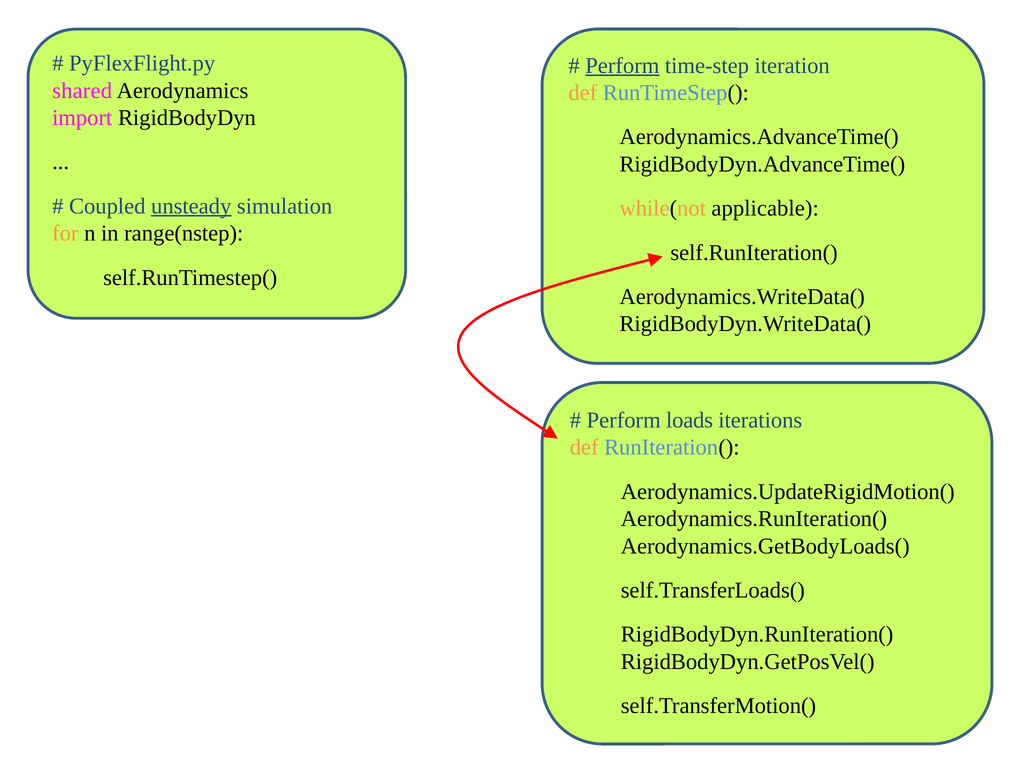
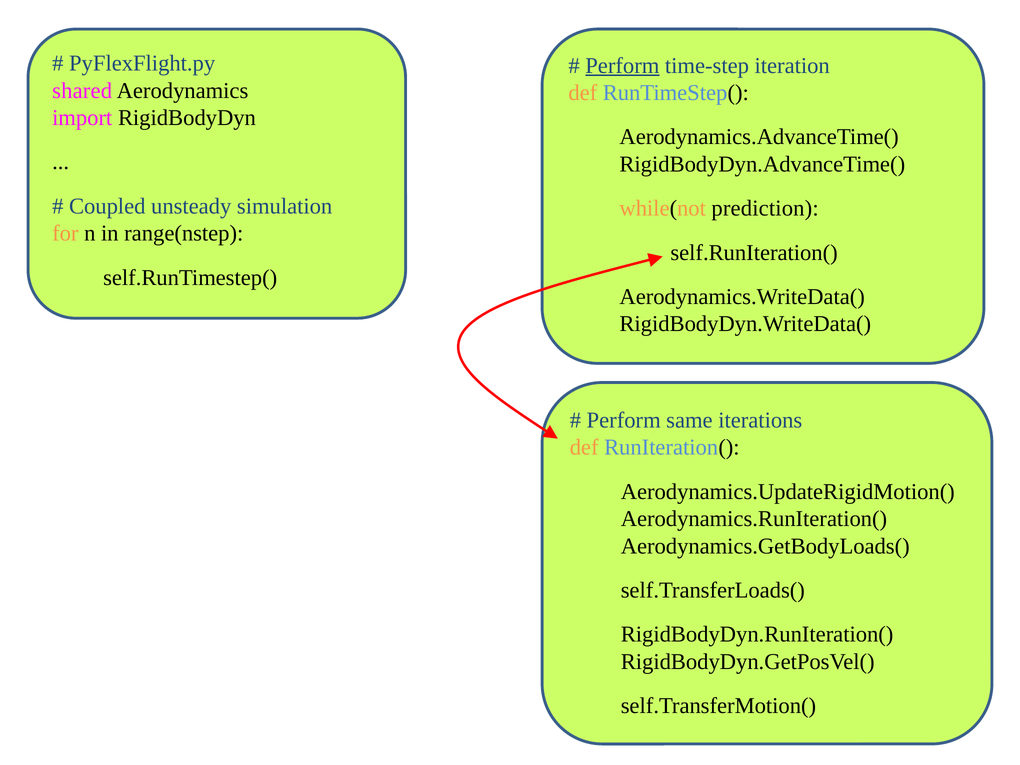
unsteady underline: present -> none (191, 206)
applicable: applicable -> prediction (765, 208)
loads: loads -> same (689, 420)
